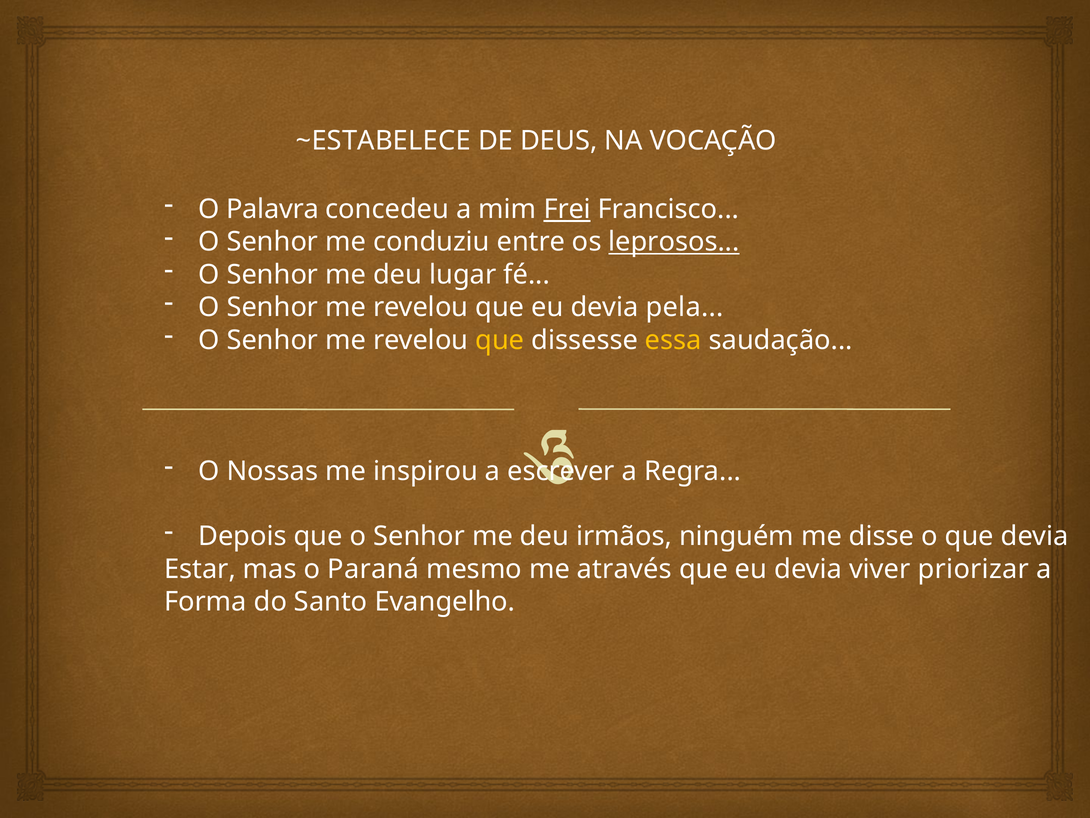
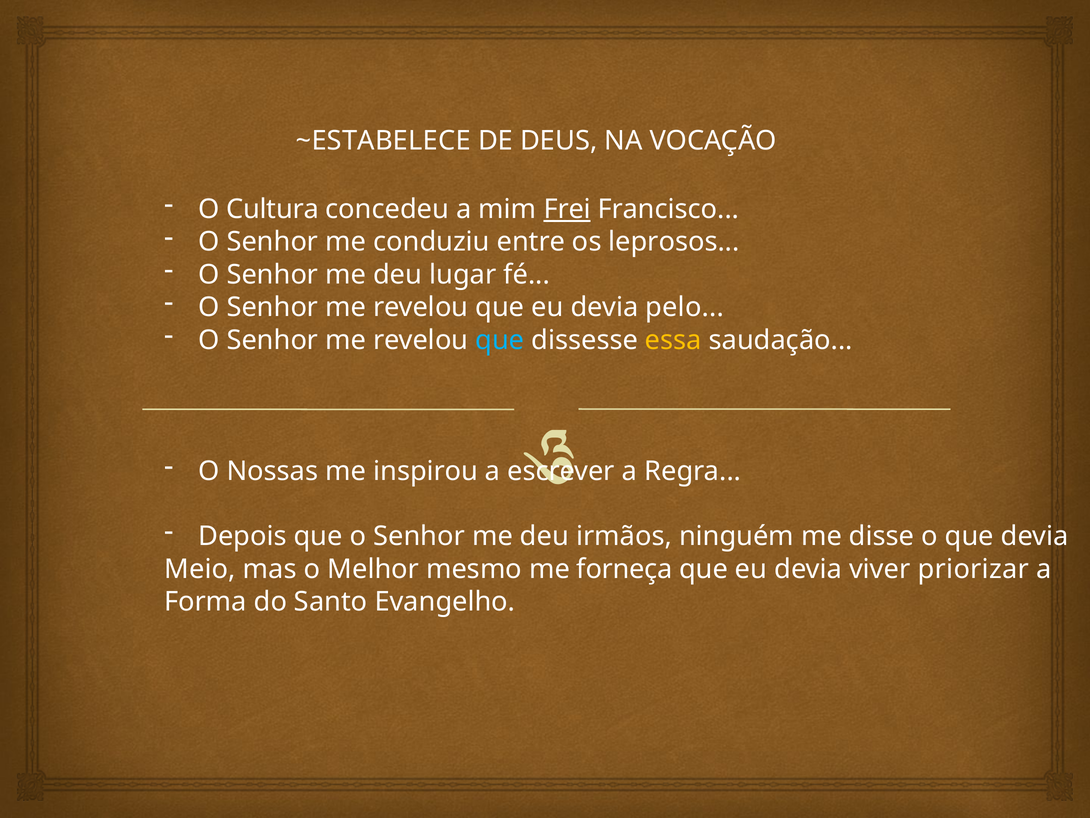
Palavra: Palavra -> Cultura (273, 209)
leprosos underline: present -> none (674, 242)
pela: pela -> pelo (685, 307)
que colour: yellow -> light blue (500, 340)
Estar: Estar -> Meio (200, 569)
Paraná: Paraná -> Melhor (373, 569)
através: através -> forneça (625, 569)
